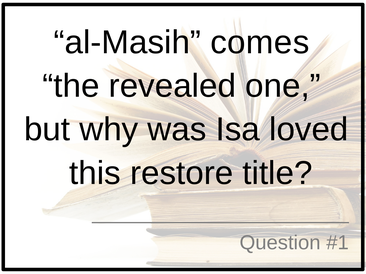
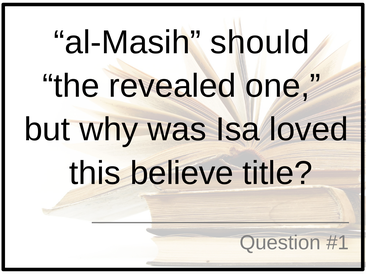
comes: comes -> should (260, 42)
restore: restore -> believe (182, 173)
